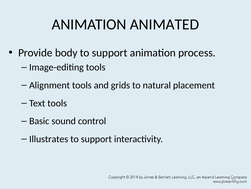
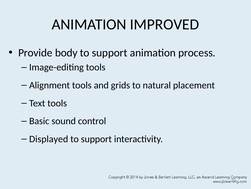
ANIMATED: ANIMATED -> IMPROVED (165, 24)
Illustrates: Illustrates -> Displayed (49, 138)
